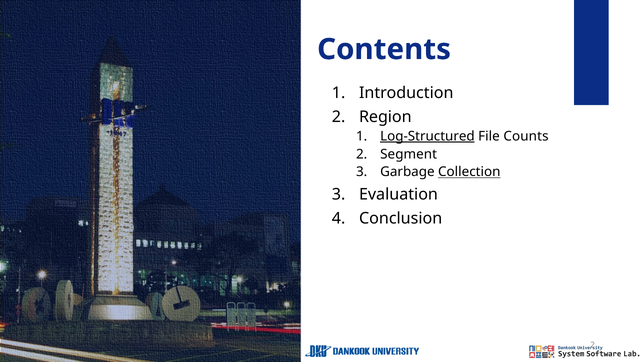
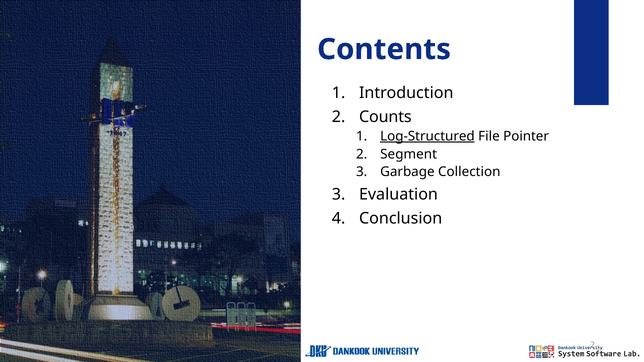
Region: Region -> Counts (385, 117)
Counts: Counts -> Pointer (526, 136)
Collection underline: present -> none (469, 172)
